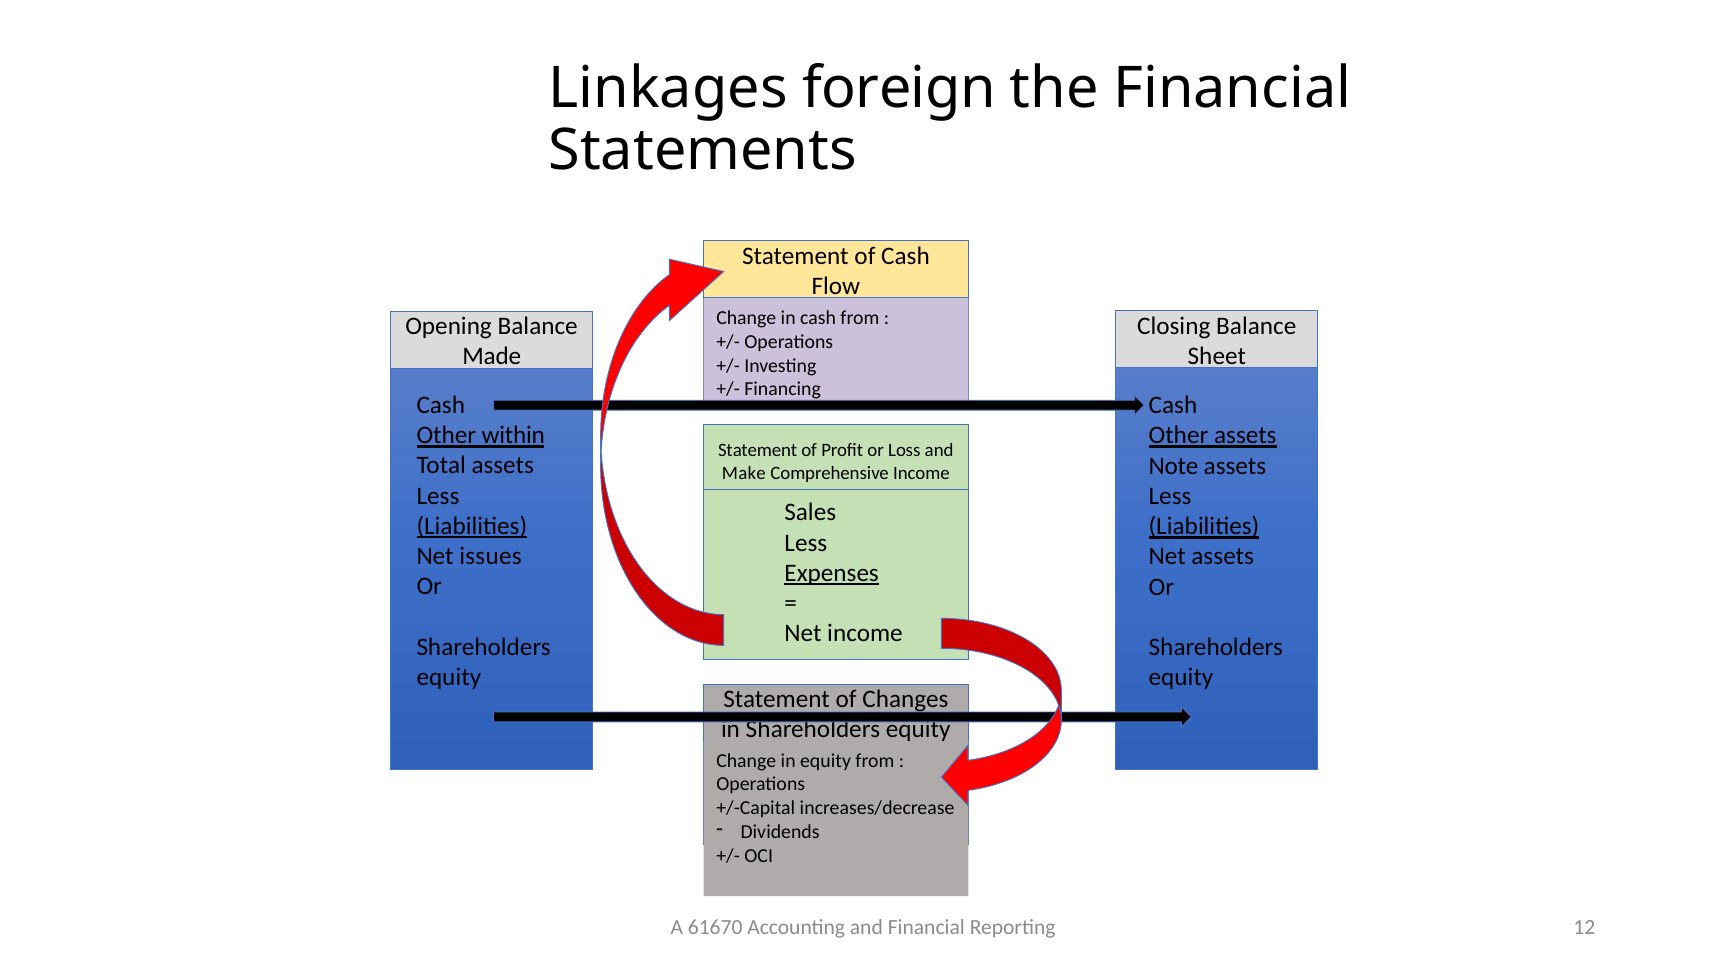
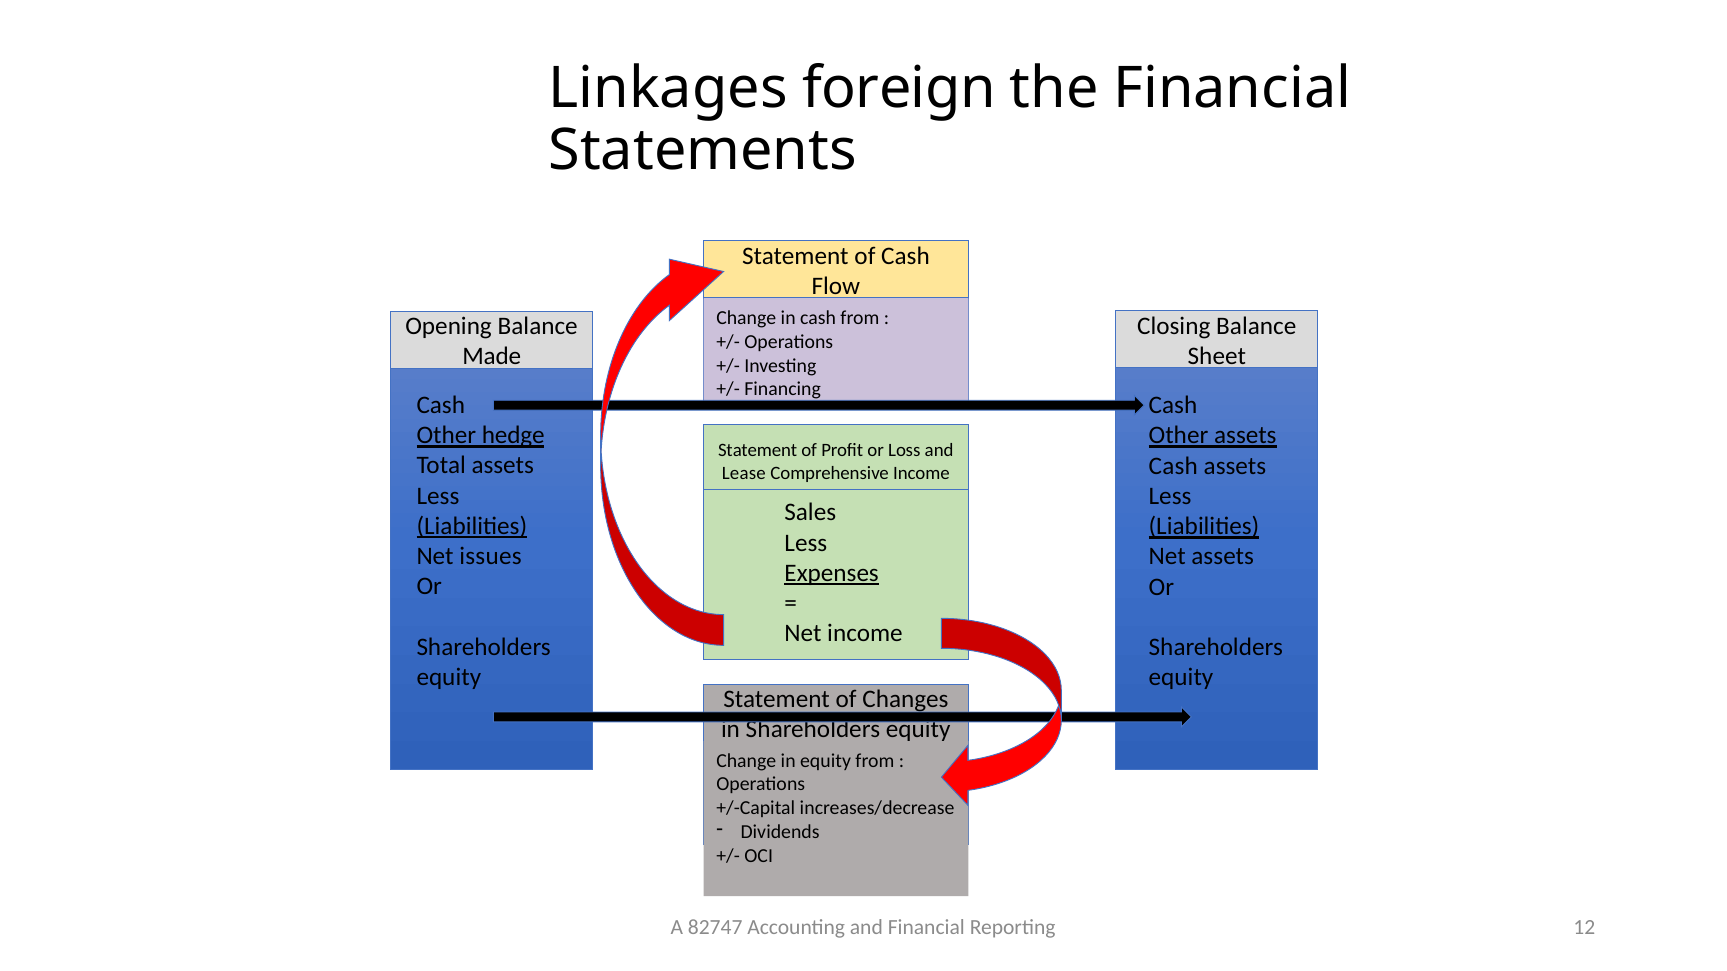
within: within -> hedge (513, 436)
Note: Note -> Cash (1173, 466)
Make: Make -> Lease (744, 473)
61670: 61670 -> 82747 (715, 927)
